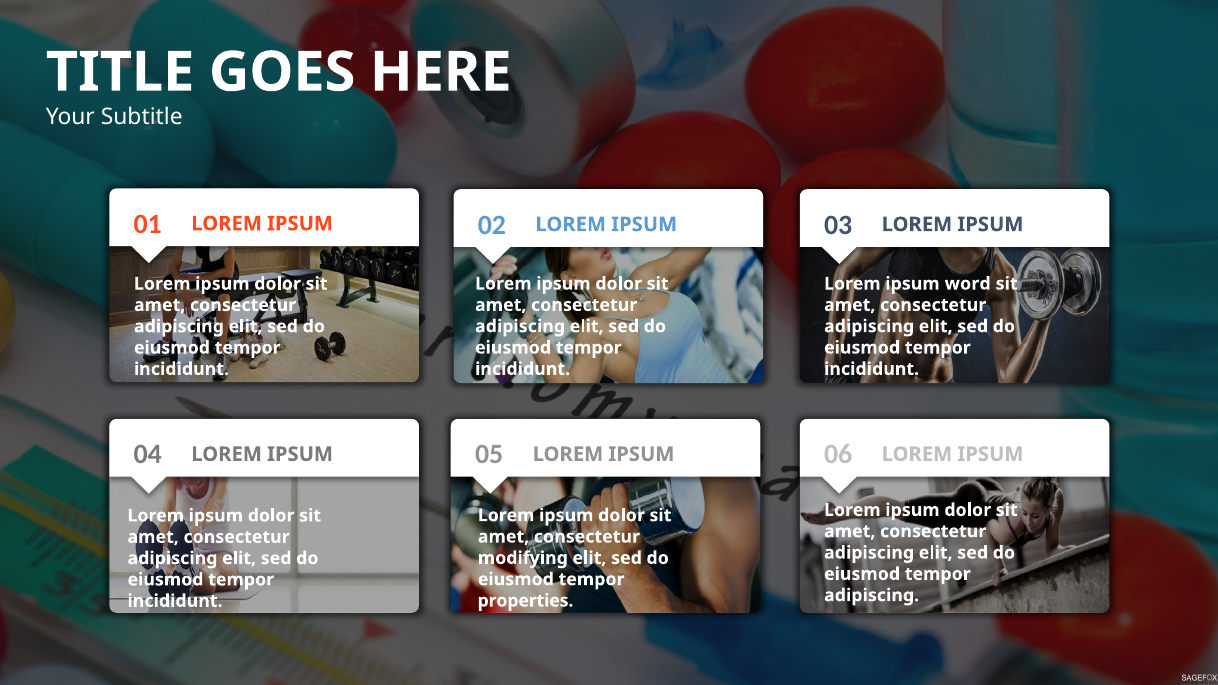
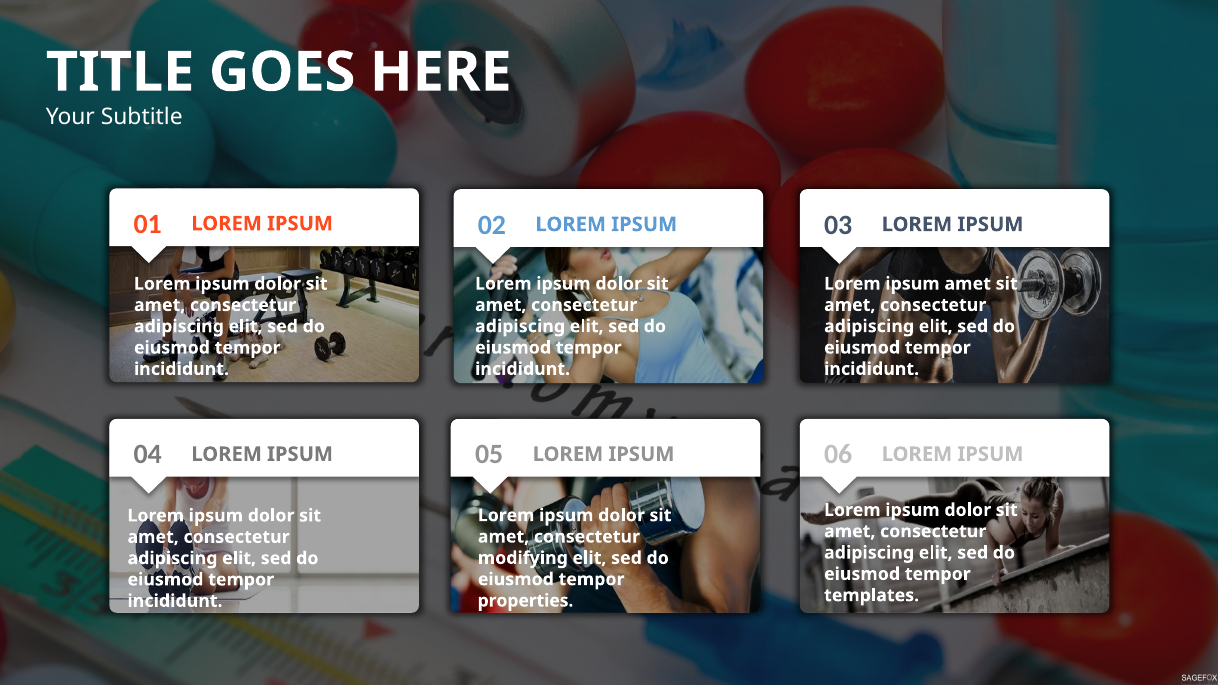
ipsum word: word -> amet (968, 284)
adipiscing: adipiscing -> templates (872, 595)
